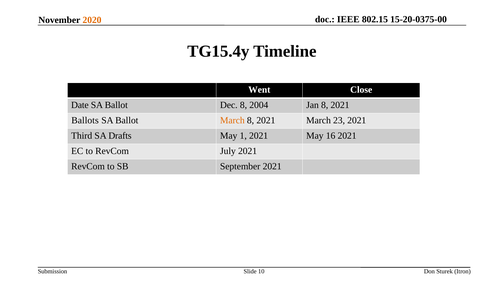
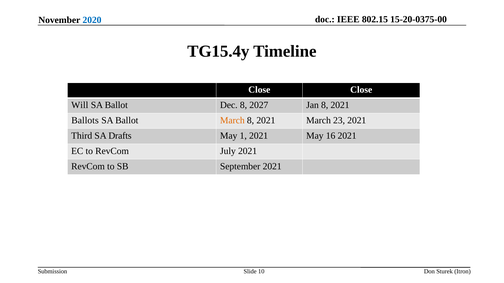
2020 colour: orange -> blue (92, 20)
Went: Went -> Close (259, 90)
Date: Date -> Will (80, 105)
2004: 2004 -> 2027 (259, 105)
